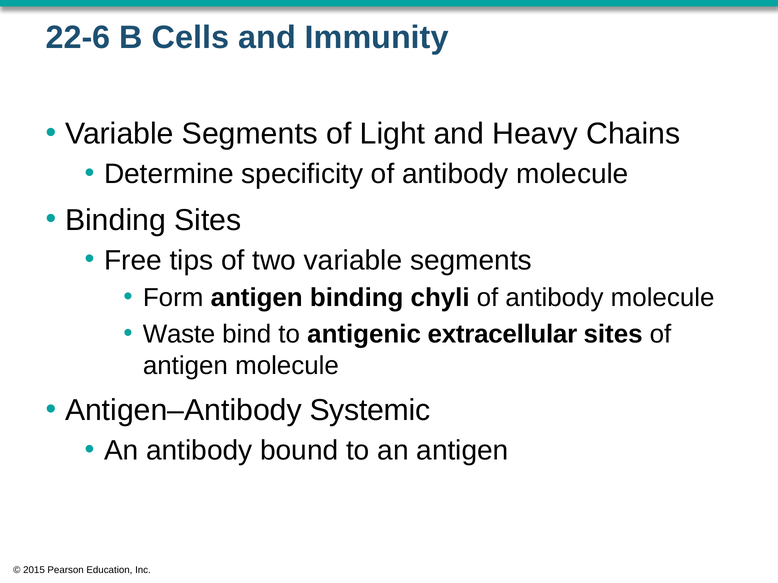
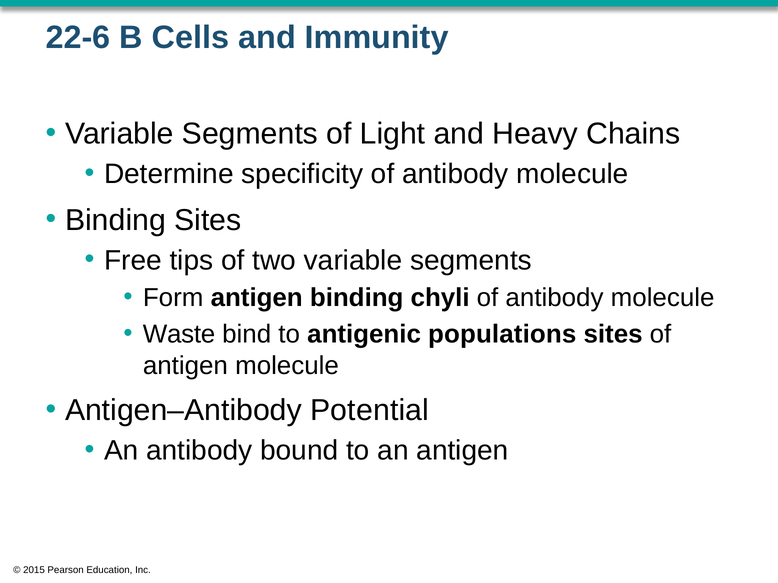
extracellular: extracellular -> populations (502, 335)
Systemic: Systemic -> Potential (370, 411)
